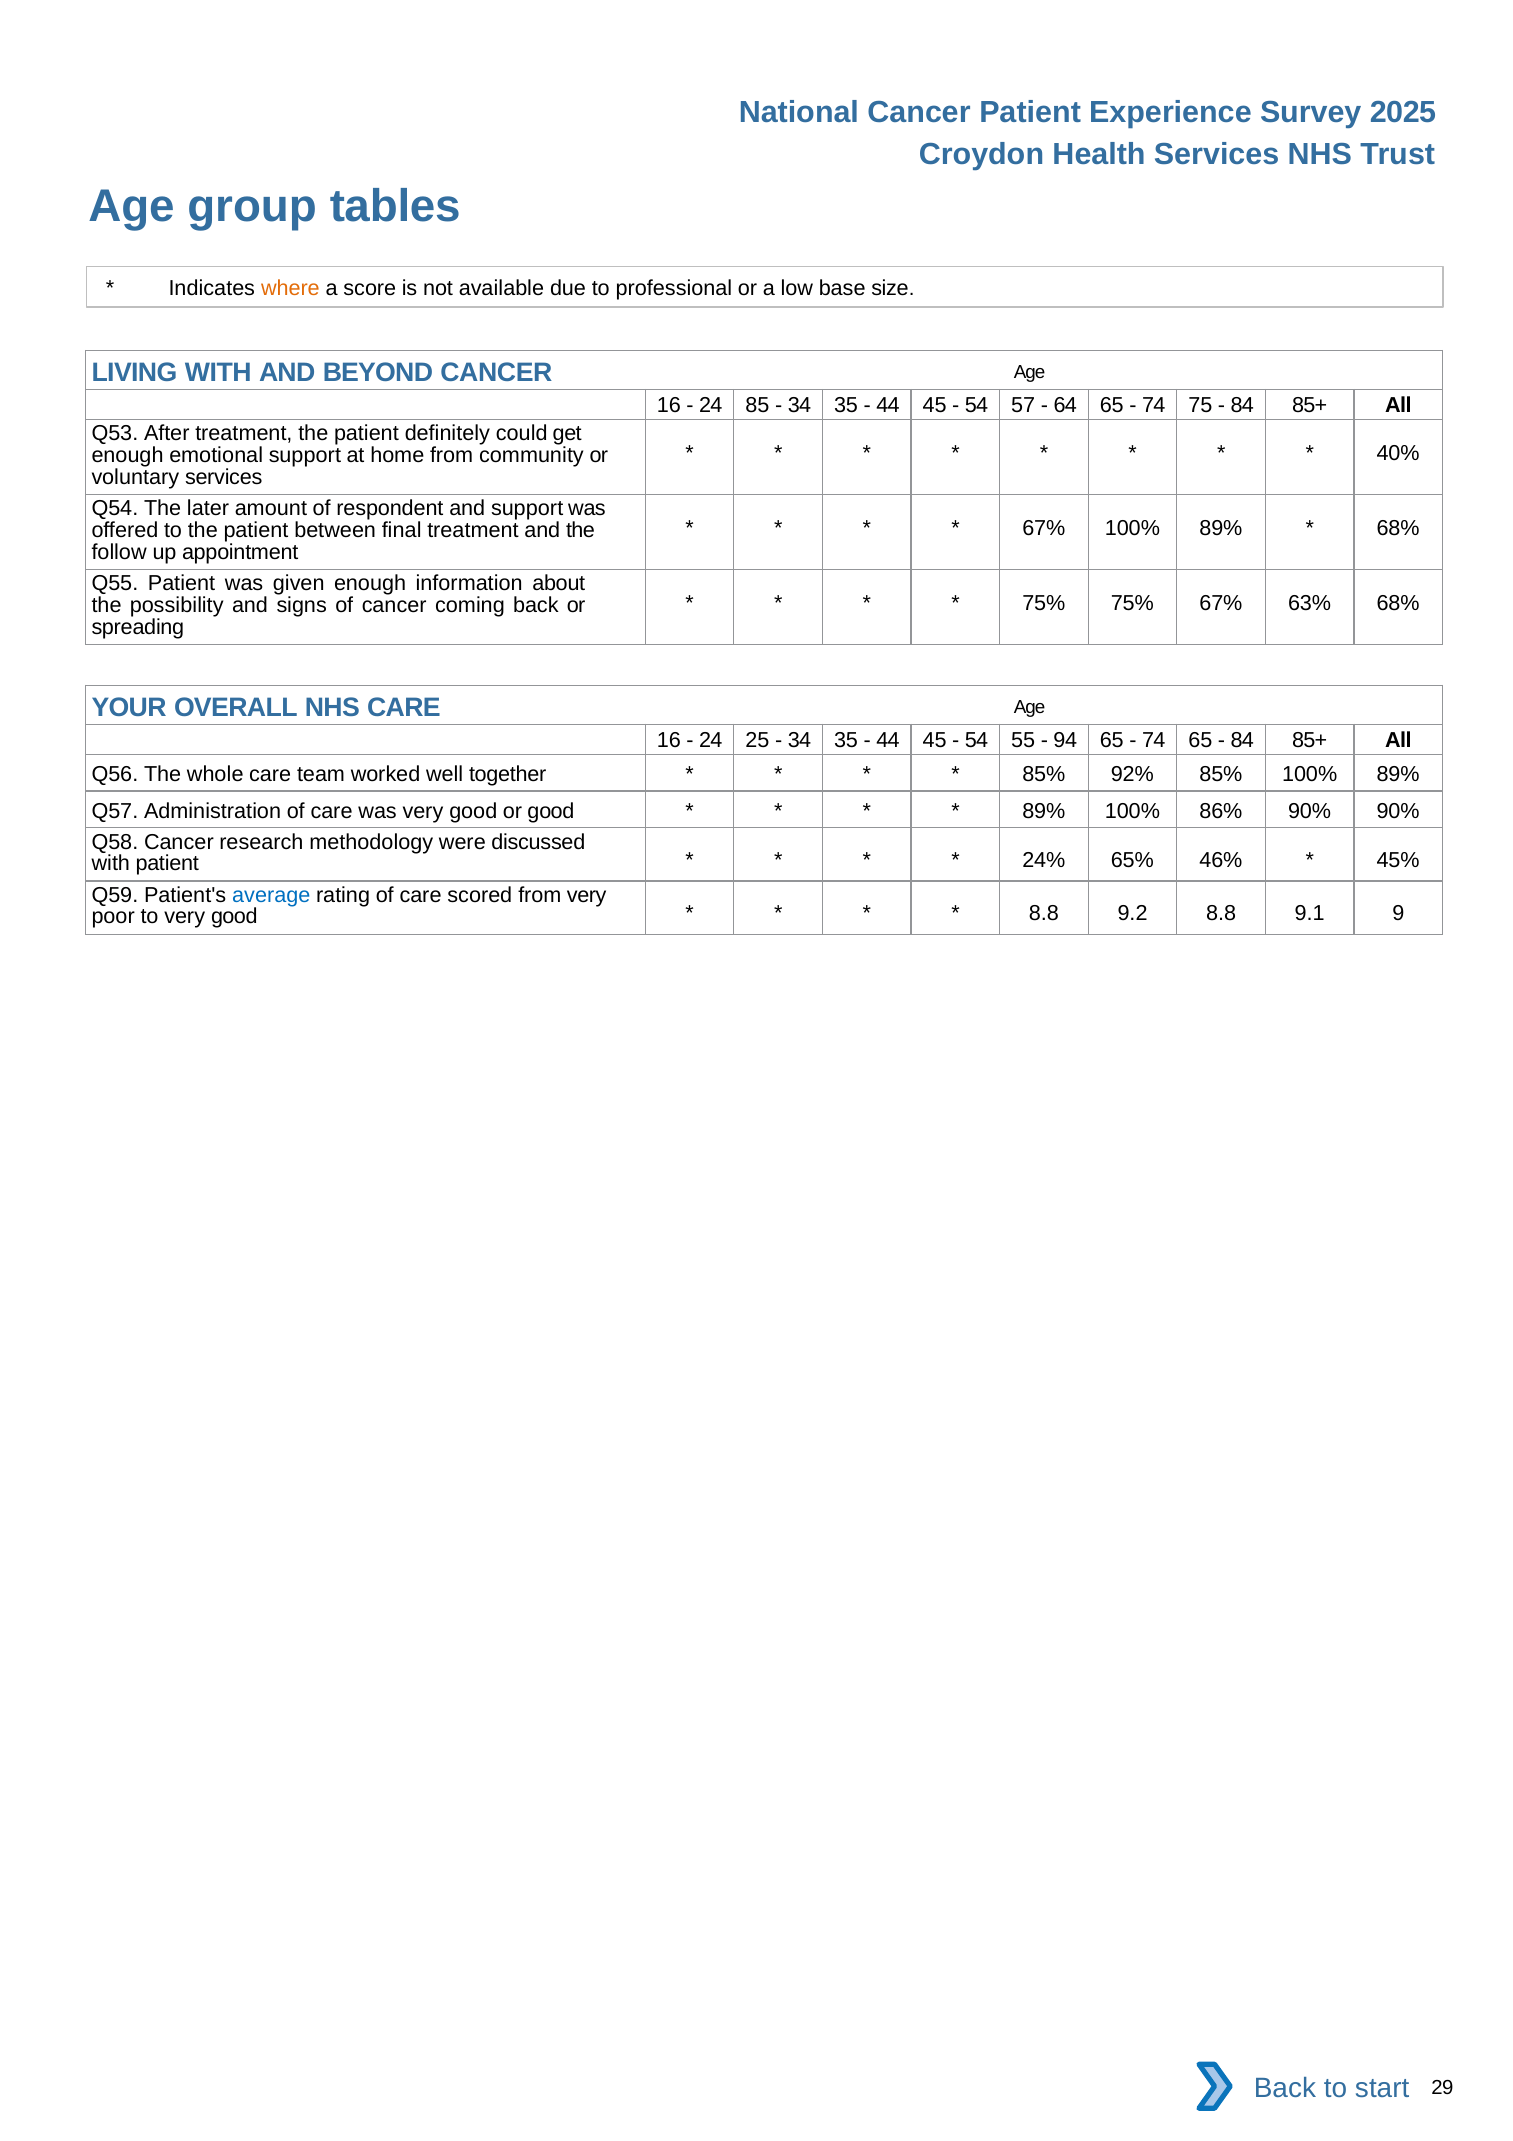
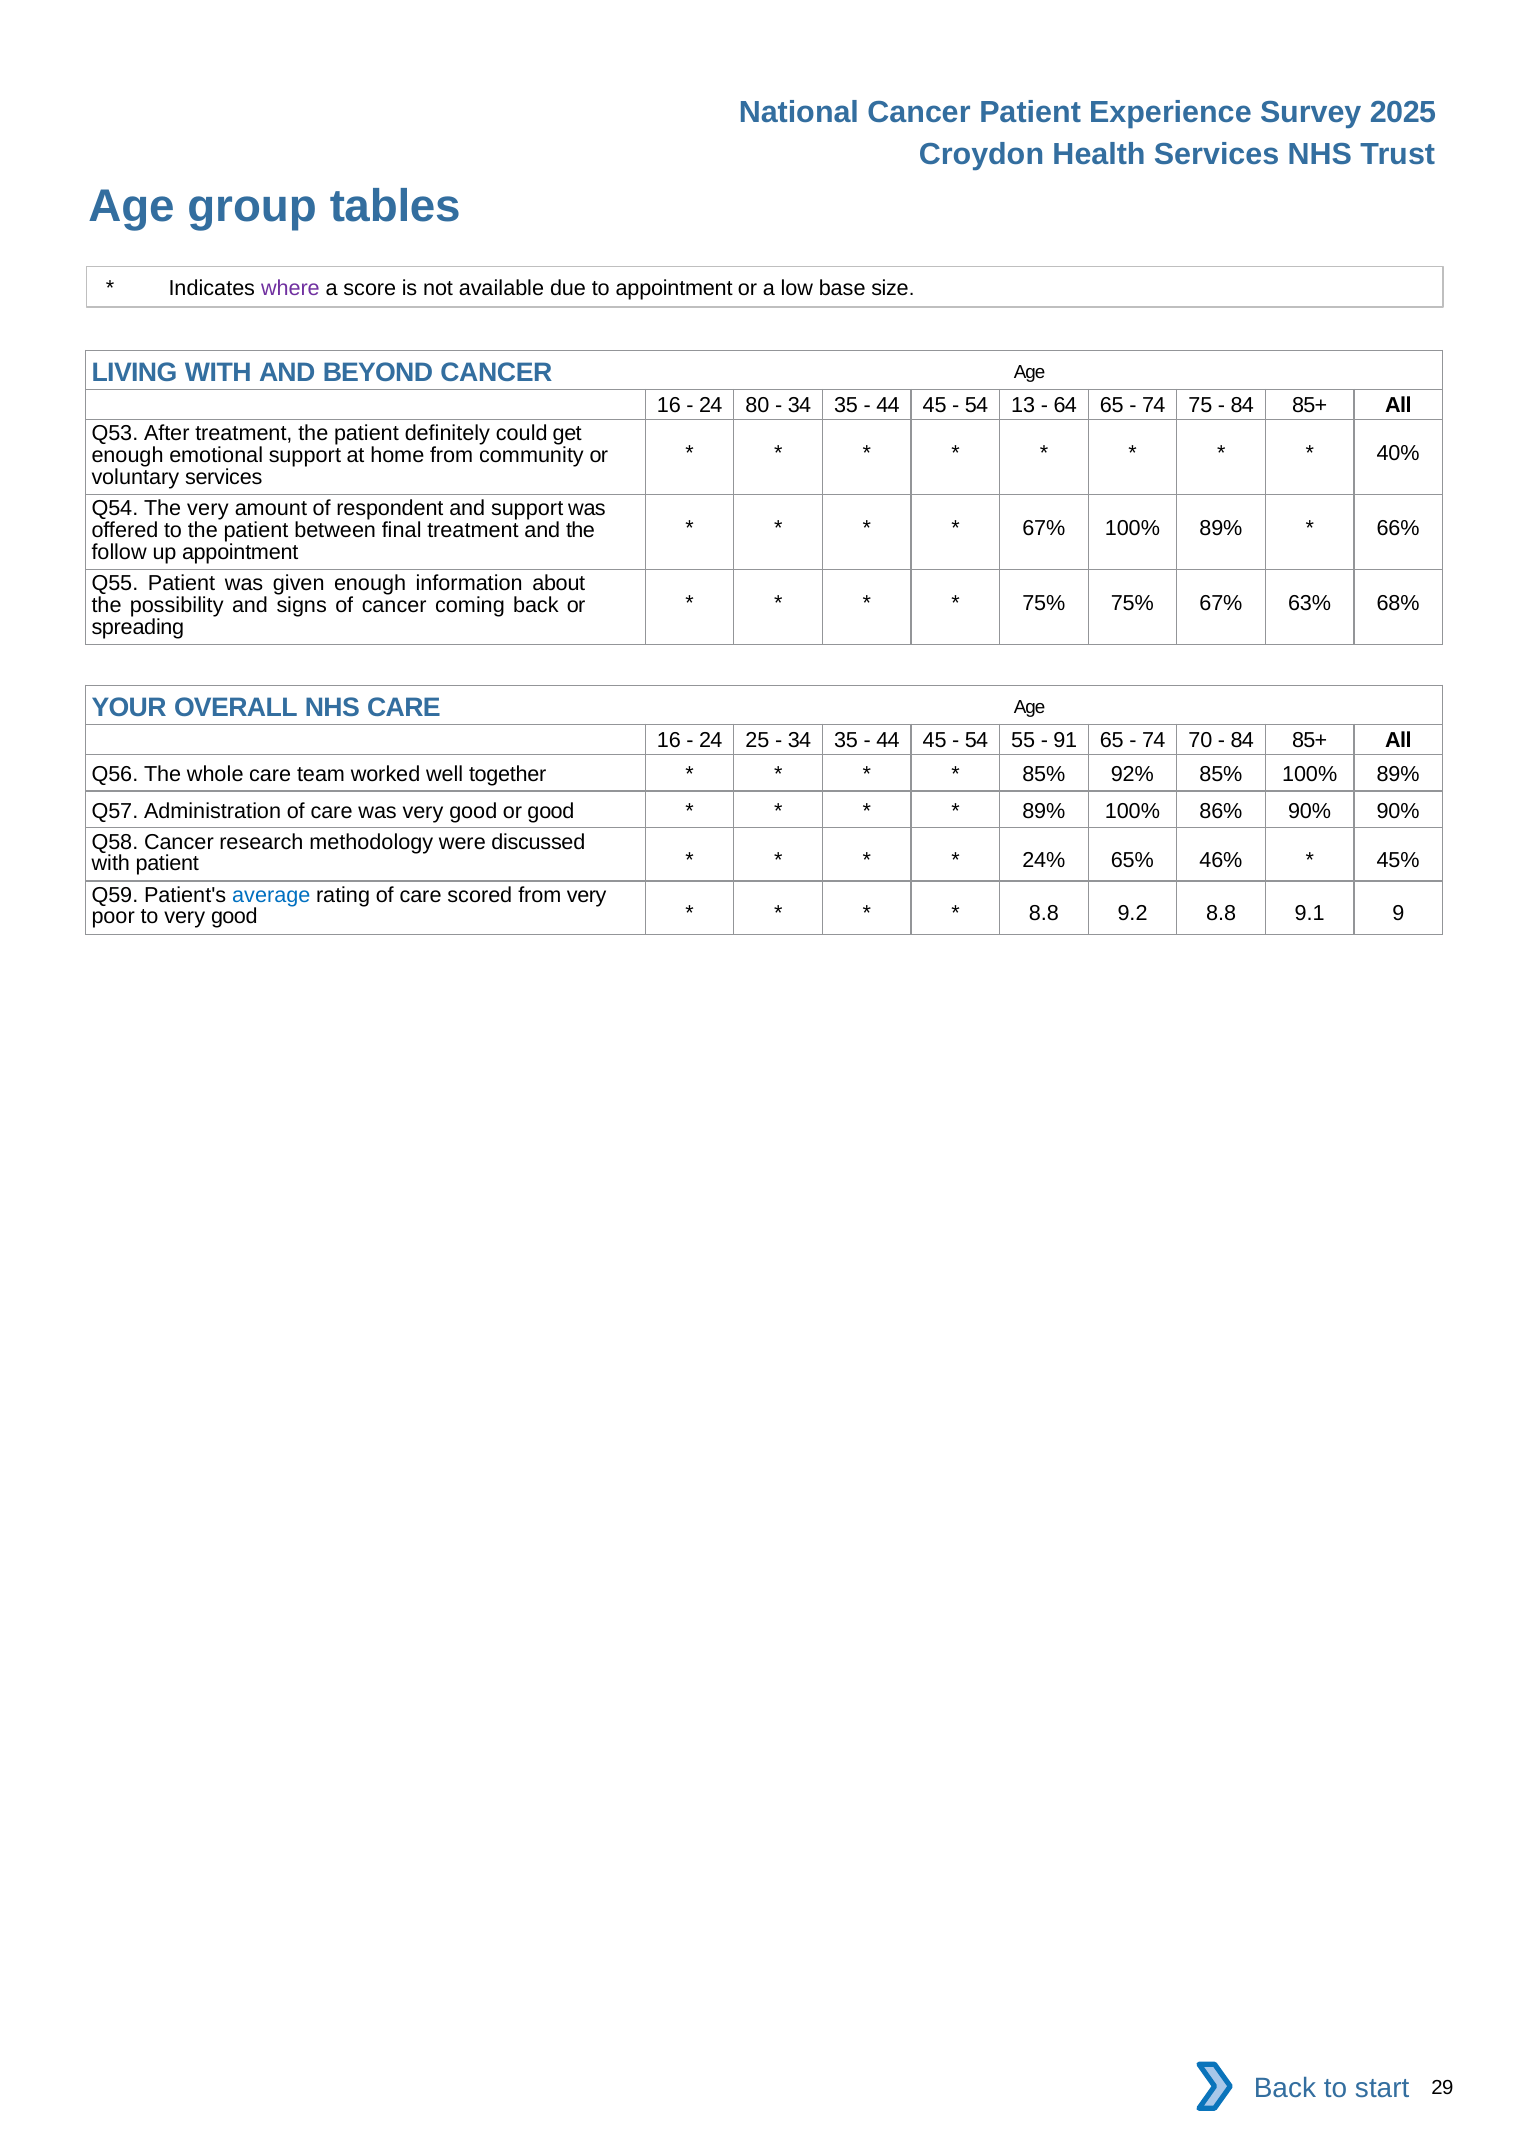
where colour: orange -> purple (290, 289)
to professional: professional -> appointment (674, 289)
85: 85 -> 80 (757, 405)
57: 57 -> 13 (1023, 405)
The later: later -> very (208, 508)
68%: 68% -> 66% (1398, 529)
94: 94 -> 91 (1065, 740)
74 65: 65 -> 70 (1200, 740)
